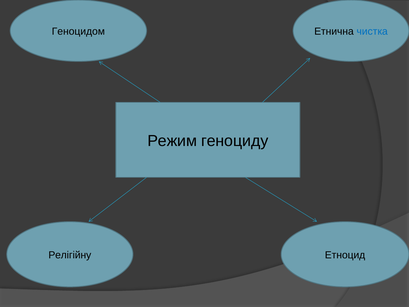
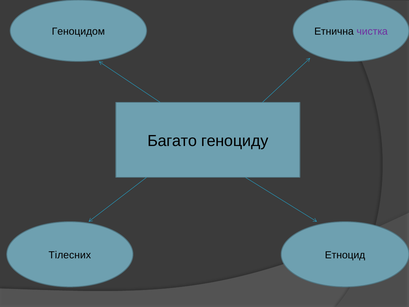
чистка colour: blue -> purple (372, 31)
Режим: Режим -> Багато (172, 141)
Релігійну: Релігійну -> Тілесних (70, 255)
